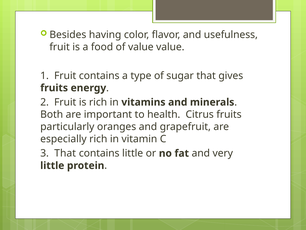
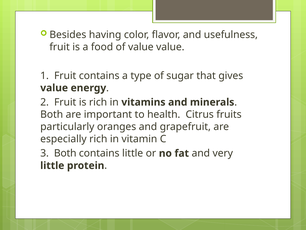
fruits: fruits -> value (54, 88)
3 That: That -> Both (65, 153)
